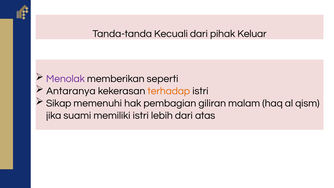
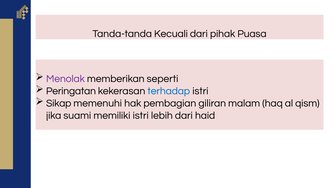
Keluar: Keluar -> Puasa (252, 34)
Antaranya: Antaranya -> Peringatan (71, 91)
terhadap colour: orange -> blue (169, 91)
atas: atas -> haid (205, 115)
